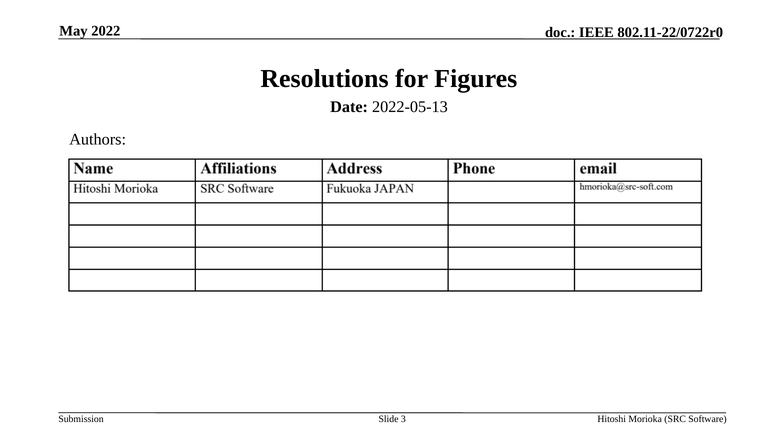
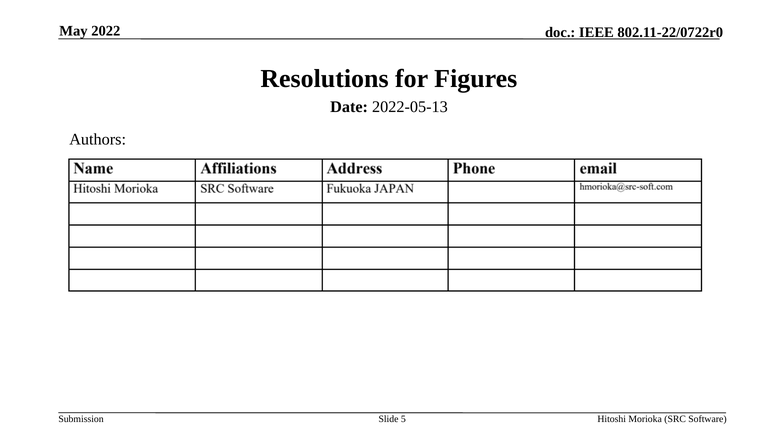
3: 3 -> 5 (403, 420)
